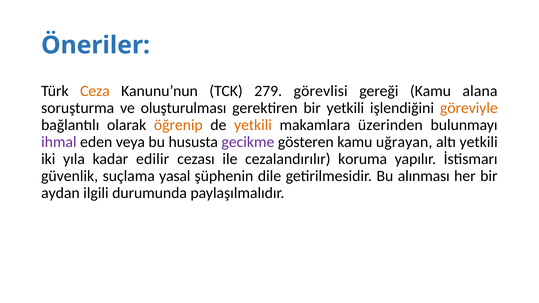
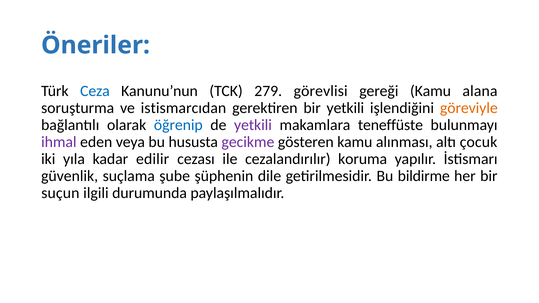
Ceza colour: orange -> blue (95, 91)
oluşturulması: oluşturulması -> istismarcıdan (183, 108)
öğrenip colour: orange -> blue (178, 125)
yetkili colour: orange -> purple (253, 125)
üzerinden: üzerinden -> teneffüste (390, 125)
uğrayan: uğrayan -> alınması (404, 142)
altı yetkili: yetkili -> çocuk (479, 142)
yasal: yasal -> şube (175, 176)
alınması: alınması -> bildirme (424, 176)
aydan: aydan -> suçun (60, 193)
